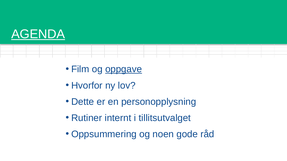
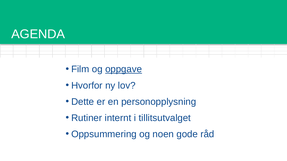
AGENDA underline: present -> none (38, 34)
